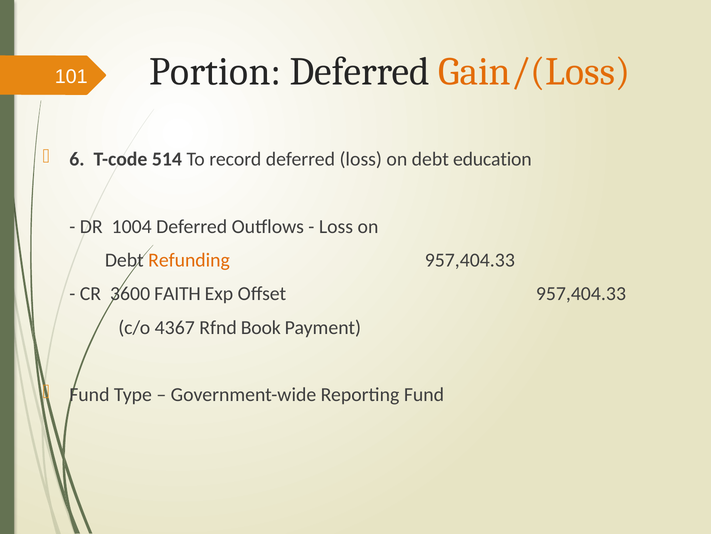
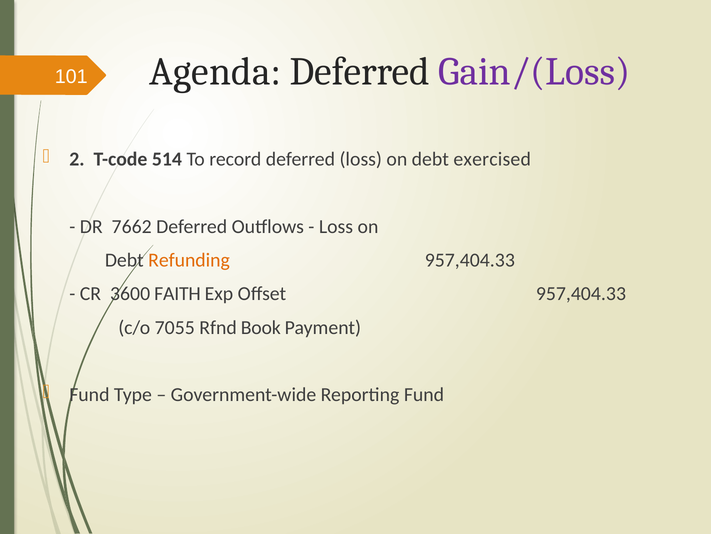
Portion: Portion -> Agenda (215, 72)
Gain/(Loss colour: orange -> purple (534, 72)
6: 6 -> 2 (77, 159)
education: education -> exercised (492, 159)
1004: 1004 -> 7662 (132, 226)
4367: 4367 -> 7055 (175, 327)
